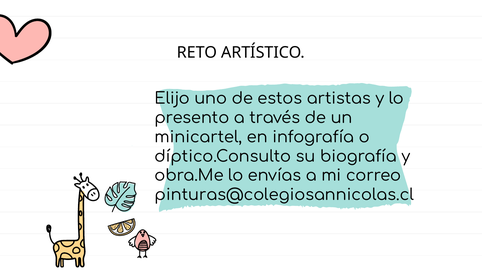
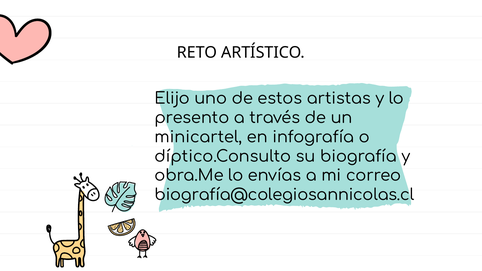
pinturas@colegiosannicolas.cl: pinturas@colegiosannicolas.cl -> biografía@colegiosannicolas.cl (284, 195)
